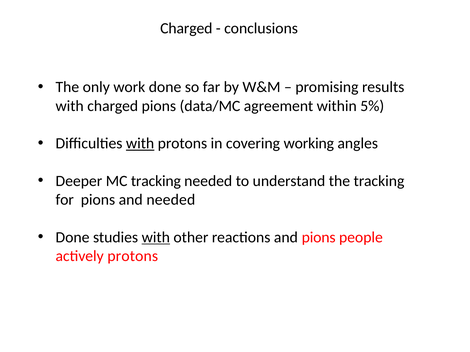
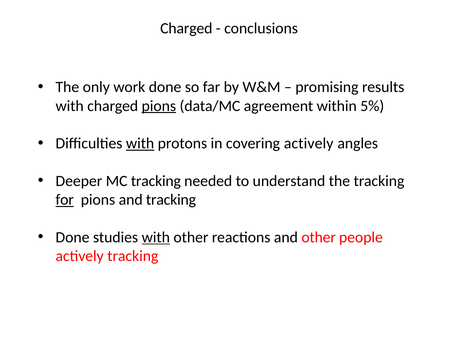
pions underline: none -> present (159, 106)
covering working: working -> actively (309, 144)
for underline: none -> present (65, 200)
and needed: needed -> tracking (171, 200)
and pions: pions -> other (319, 238)
actively protons: protons -> tracking (133, 256)
